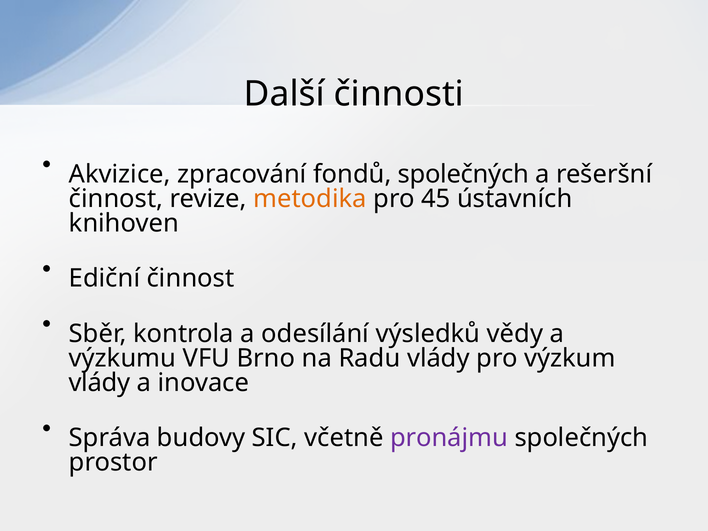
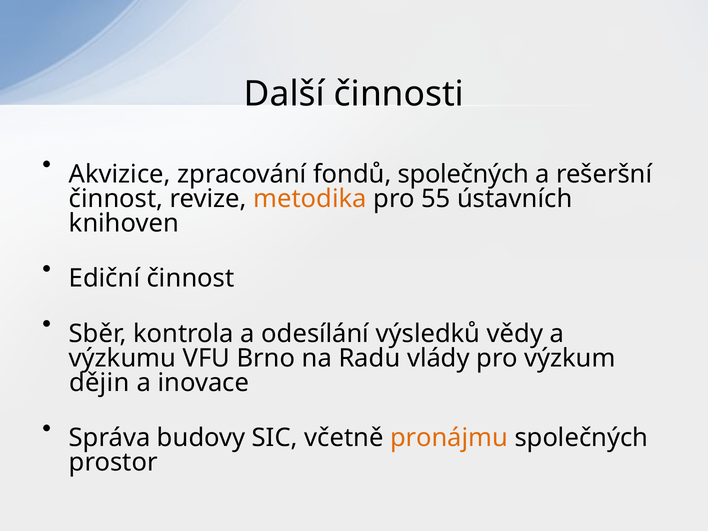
45: 45 -> 55 (436, 199)
vlády: vlády -> dějin (99, 383)
pronájmu colour: purple -> orange (449, 438)
